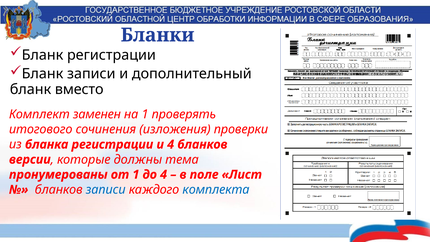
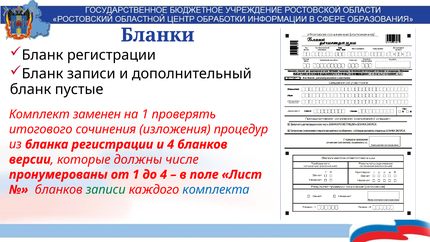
вместо: вместо -> пустые (79, 89)
проверки: проверки -> процедур (241, 129)
тема: тема -> числе (182, 159)
записи colour: blue -> green (106, 190)
